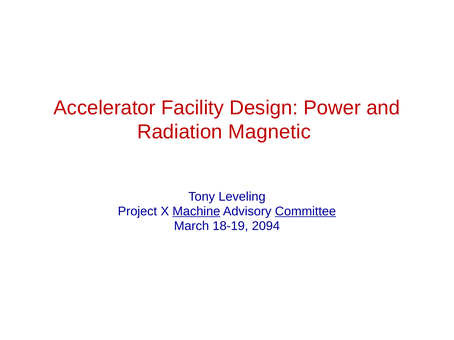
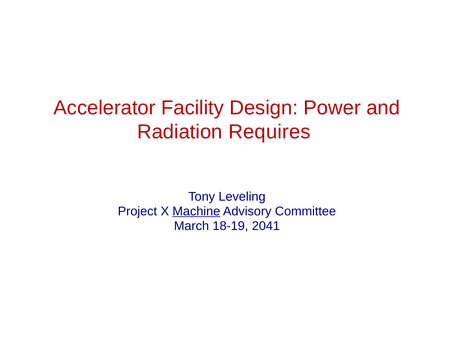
Magnetic: Magnetic -> Requires (269, 132)
Committee underline: present -> none (305, 212)
2094: 2094 -> 2041 (266, 226)
